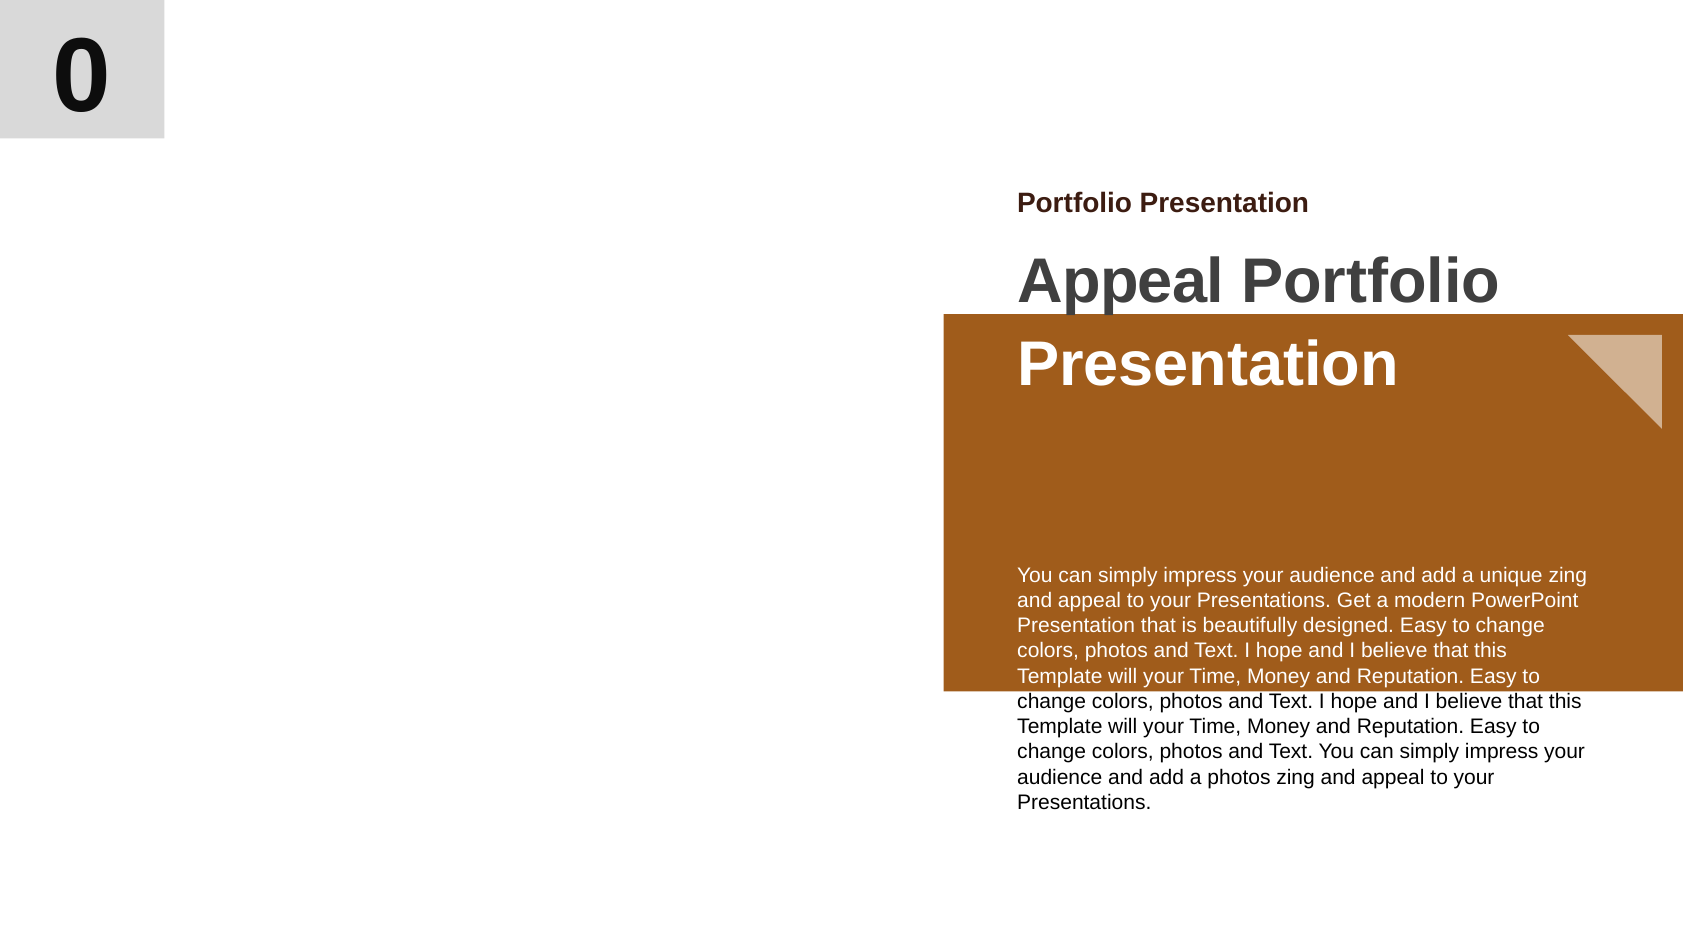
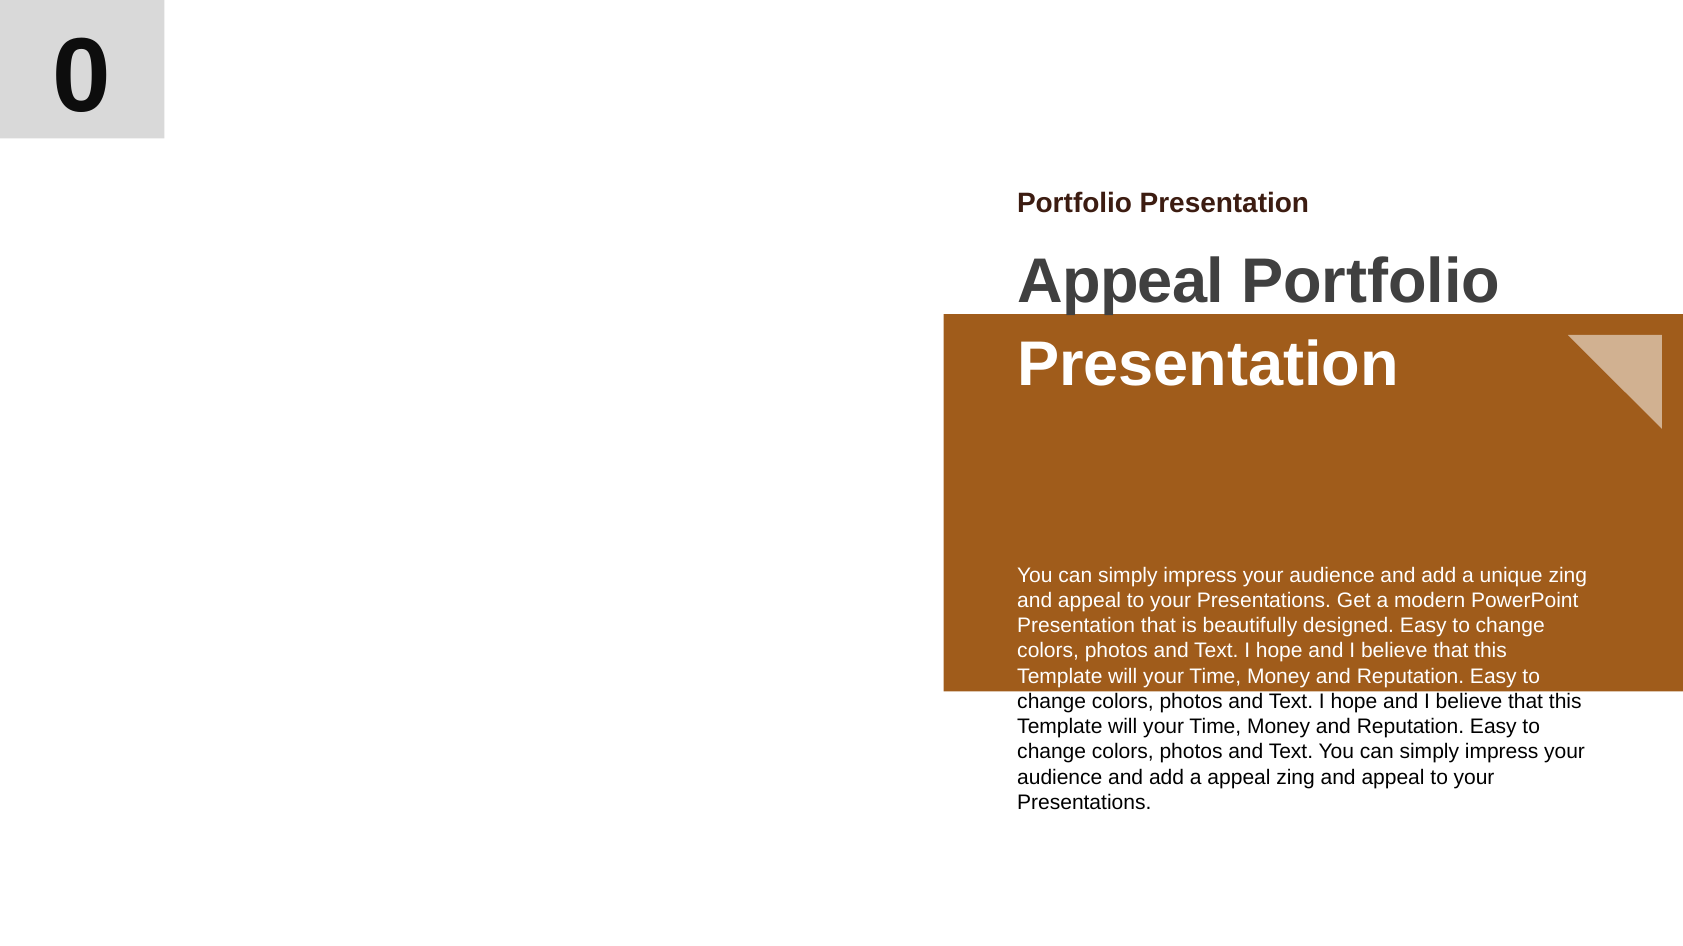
a photos: photos -> appeal (1239, 778)
